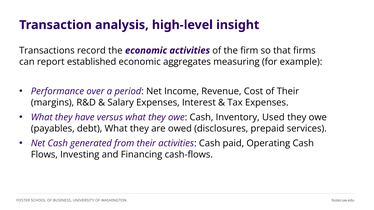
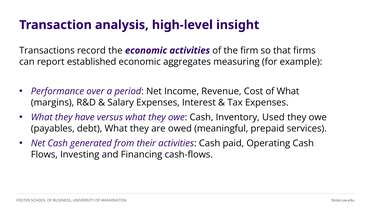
of Their: Their -> What (288, 92)
disclosures: disclosures -> meaningful (221, 129)
